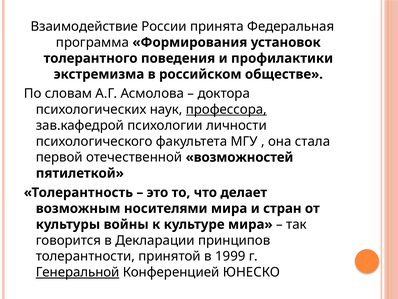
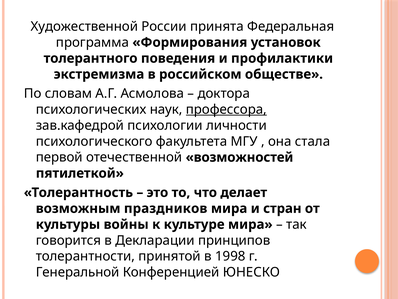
Взаимодействие: Взаимодействие -> Художественной (84, 26)
носителями: носителями -> праздников (166, 208)
1999: 1999 -> 1998 (230, 256)
Генеральной underline: present -> none (78, 272)
